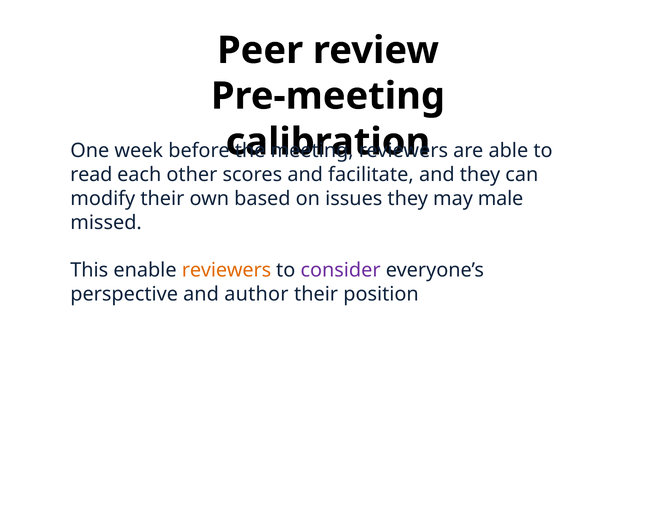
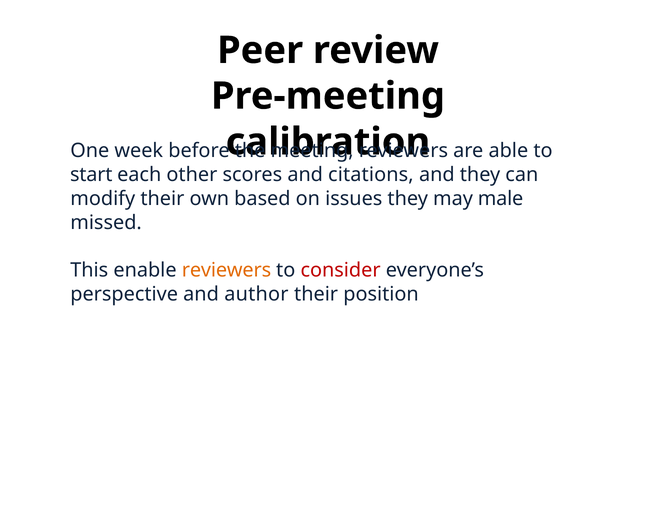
read: read -> start (91, 175)
facilitate: facilitate -> citations (371, 175)
consider colour: purple -> red (341, 270)
